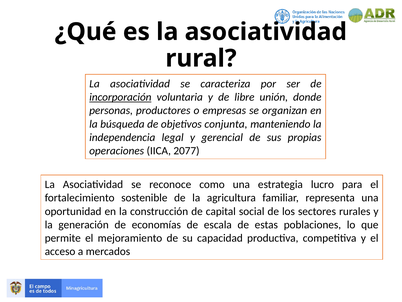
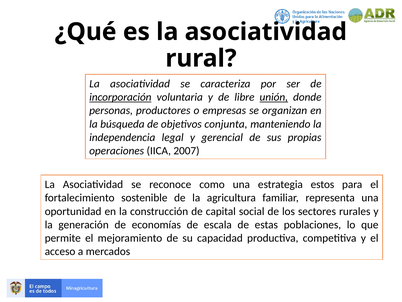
unión underline: none -> present (274, 97)
2077: 2077 -> 2007 (186, 151)
lucro: lucro -> estos (322, 184)
